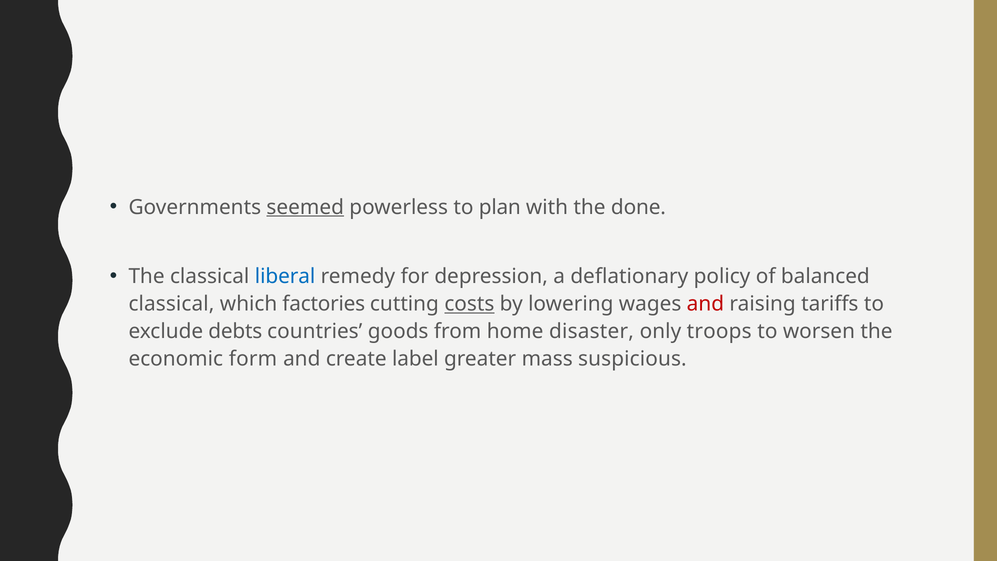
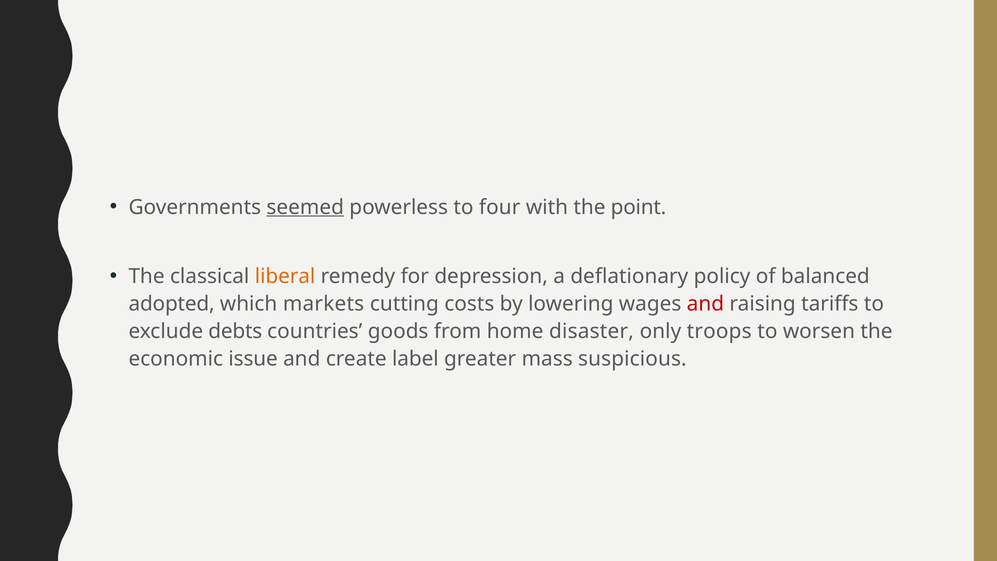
plan: plan -> four (500, 207)
done: done -> point (638, 207)
liberal colour: blue -> orange (285, 276)
classical: classical -> adopted (172, 304)
factories: factories -> markets (324, 304)
costs underline: present -> none (469, 304)
form: form -> issue (253, 359)
